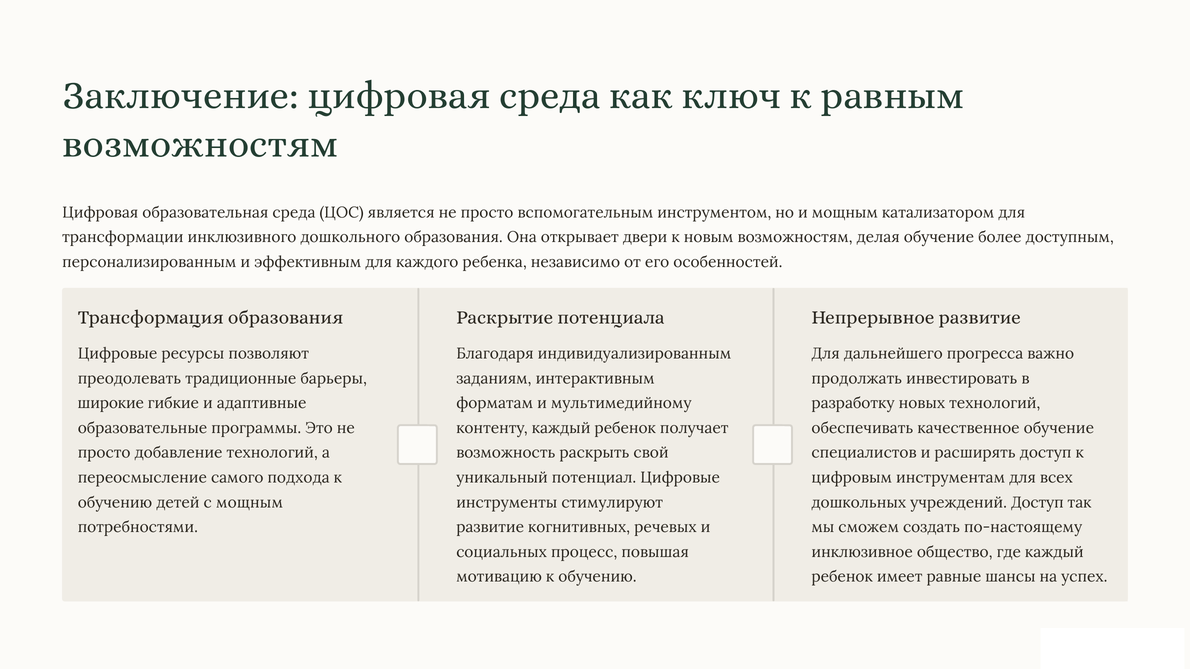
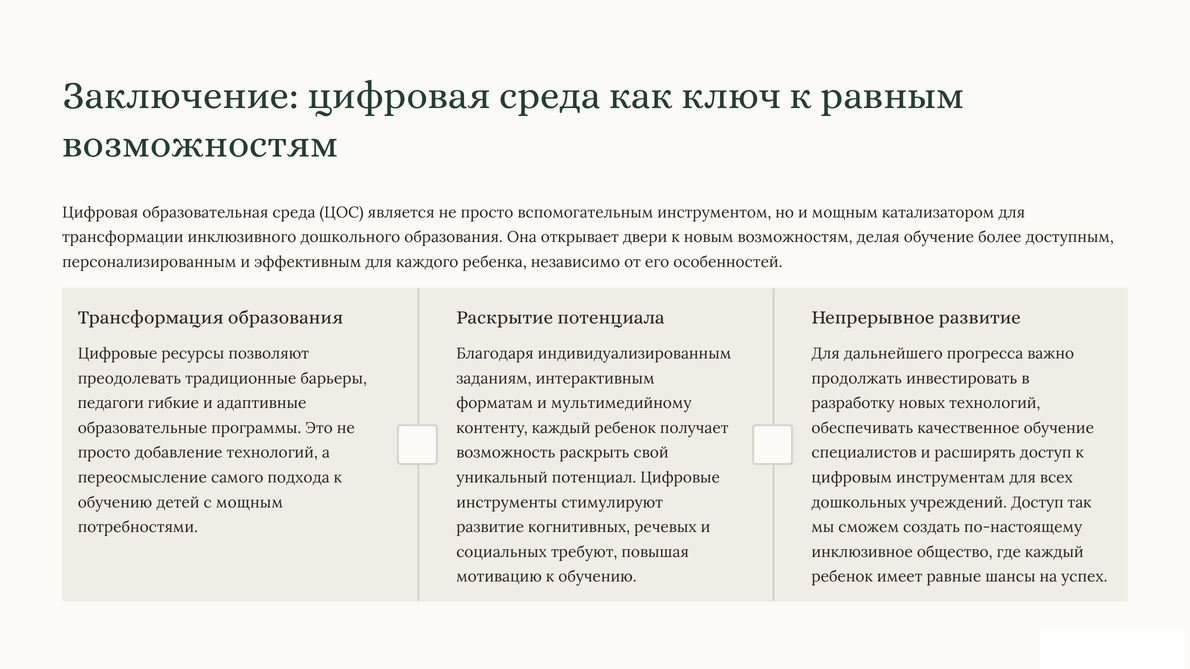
широкие: широкие -> педагоги (111, 404)
процесс: процесс -> требуют (584, 552)
